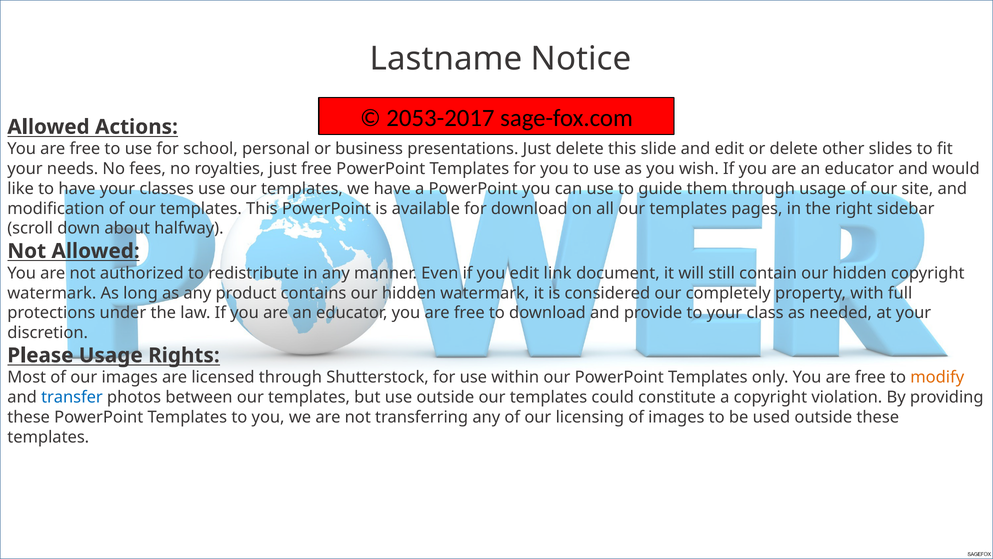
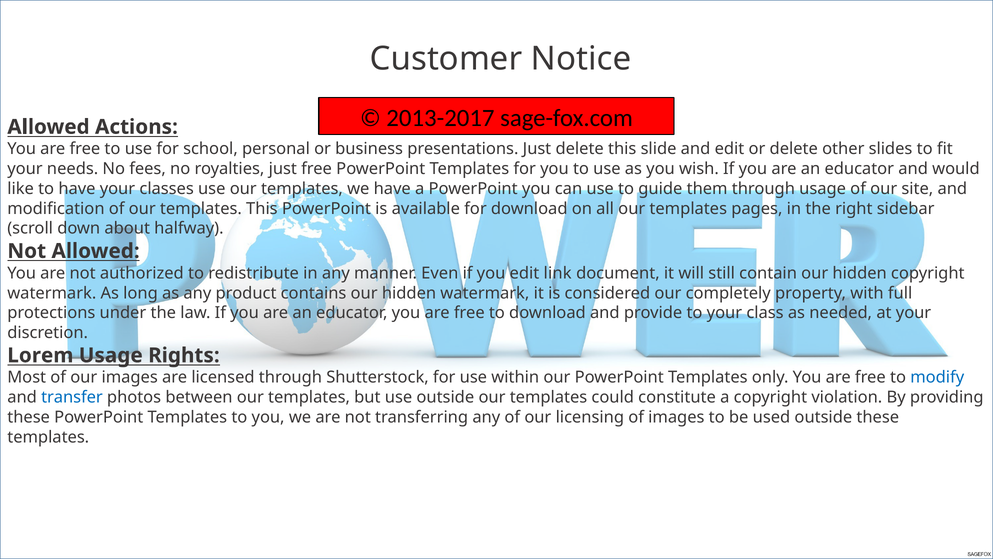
Lastname: Lastname -> Customer (446, 59)
2053-2017: 2053-2017 -> 2013-2017 (440, 118)
Please: Please -> Lorem (40, 355)
modify colour: orange -> blue (937, 377)
